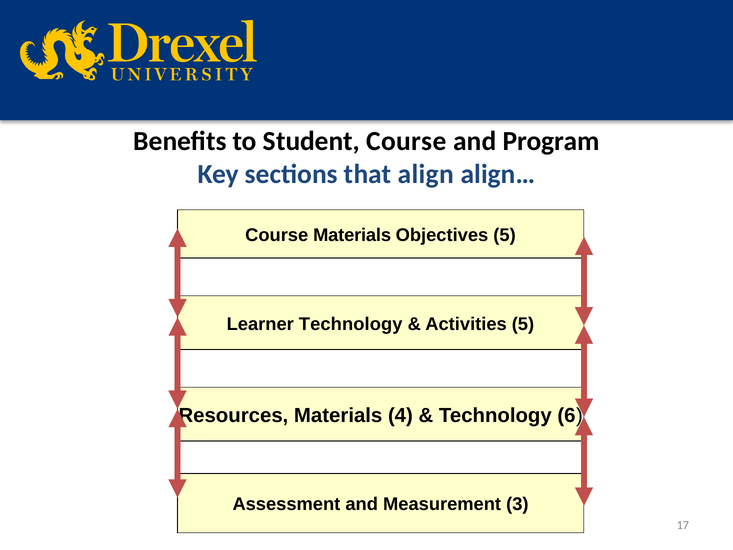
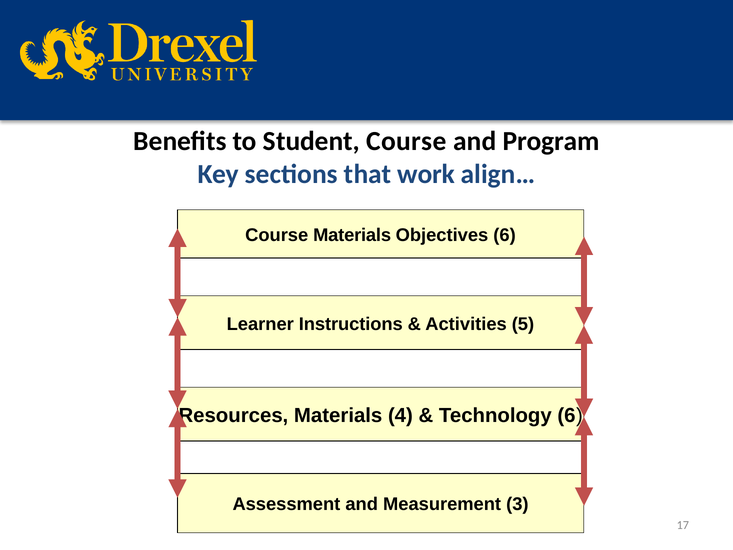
align: align -> work (426, 174)
Objectives 5: 5 -> 6 (505, 235)
Learner Technology: Technology -> Instructions (351, 324)
